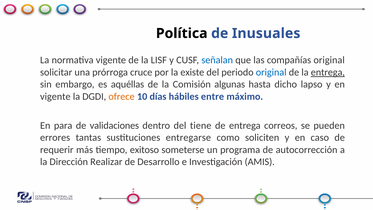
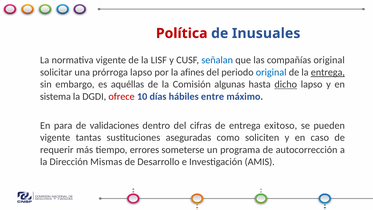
Política colour: black -> red (182, 33)
prórroga cruce: cruce -> lapso (141, 72)
existe: existe -> afines (192, 72)
dicho underline: none -> present (286, 84)
vigente: vigente -> sistema (55, 96)
ofrece colour: orange -> red (122, 96)
tiene: tiene -> cifras (201, 125)
correos: correos -> exitoso (281, 125)
errores: errores -> vigente (55, 137)
entregarse: entregarse -> aseguradas (188, 137)
exitoso: exitoso -> errores (144, 150)
Realizar: Realizar -> Mismas (106, 162)
